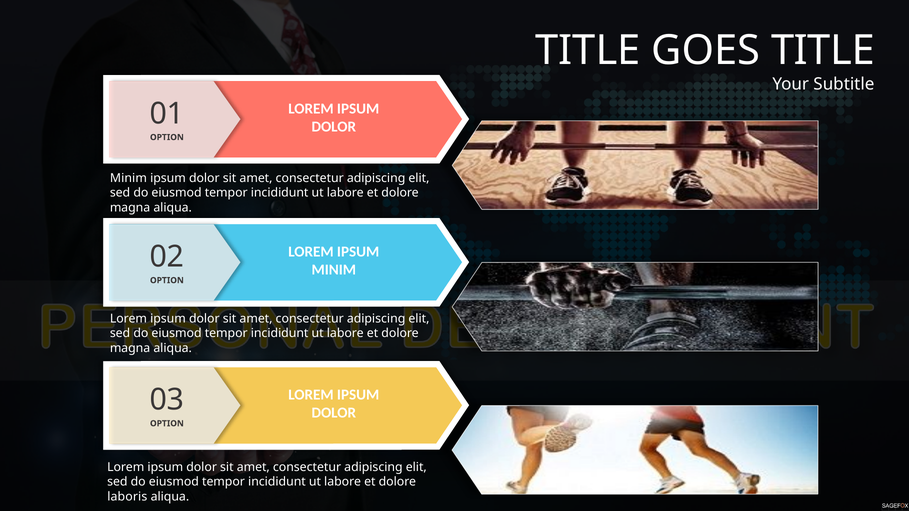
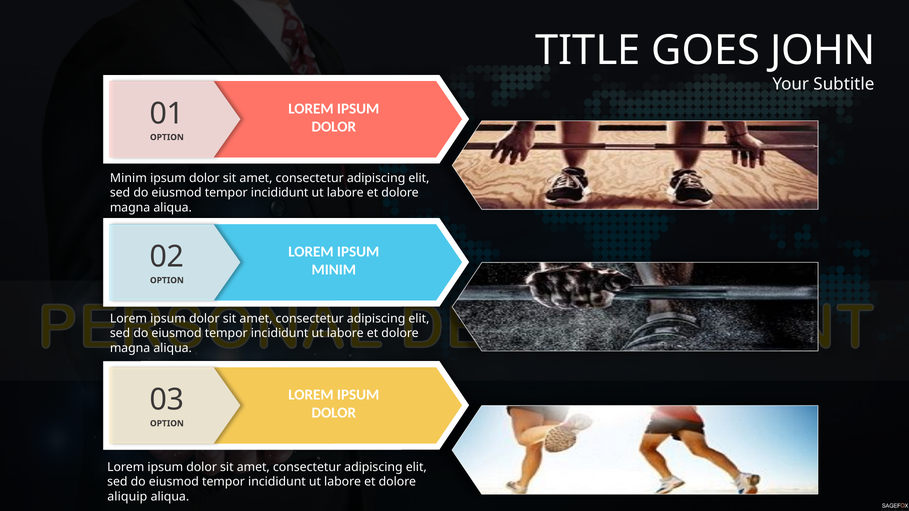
GOES TITLE: TITLE -> JOHN (823, 50)
laboris: laboris -> aliquip (127, 497)
